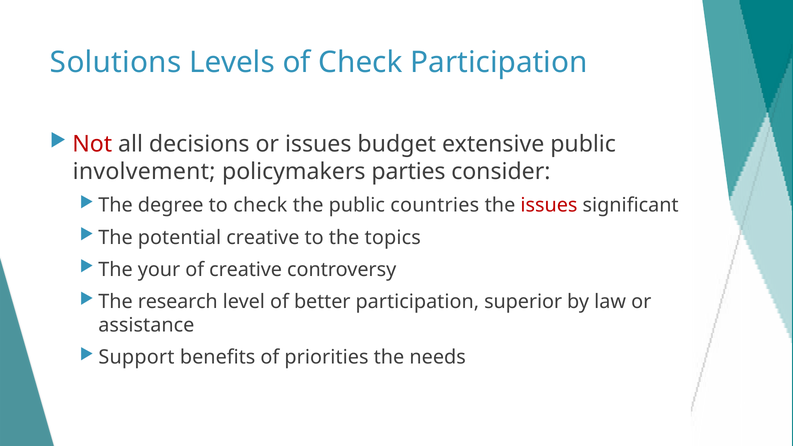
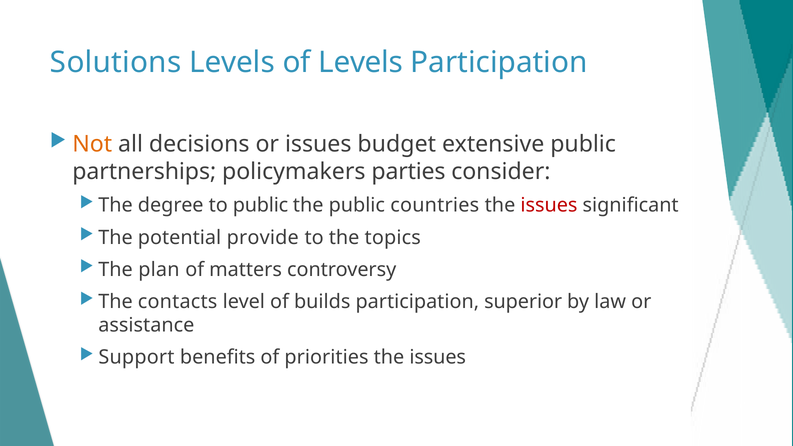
of Check: Check -> Levels (361, 63)
Not colour: red -> orange (92, 144)
involvement: involvement -> partnerships (144, 172)
to check: check -> public (260, 205)
potential creative: creative -> provide (263, 238)
your: your -> plan (159, 270)
of creative: creative -> matters (246, 270)
research: research -> contacts (178, 302)
better: better -> builds (322, 302)
needs: needs -> issues (438, 357)
